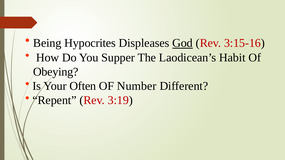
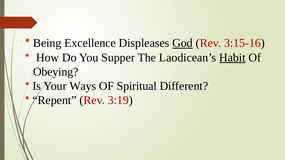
Hypocrites: Hypocrites -> Excellence (90, 43)
Habit underline: none -> present (232, 58)
Often: Often -> Ways (83, 86)
Number: Number -> Spiritual (137, 86)
